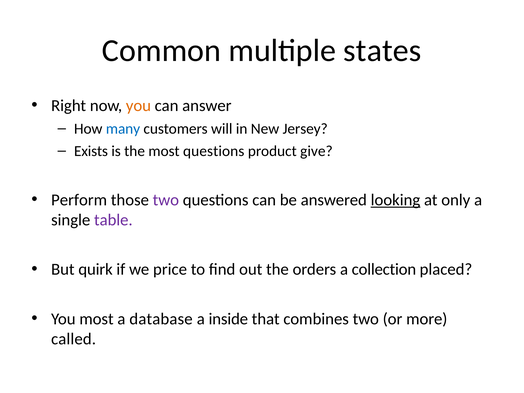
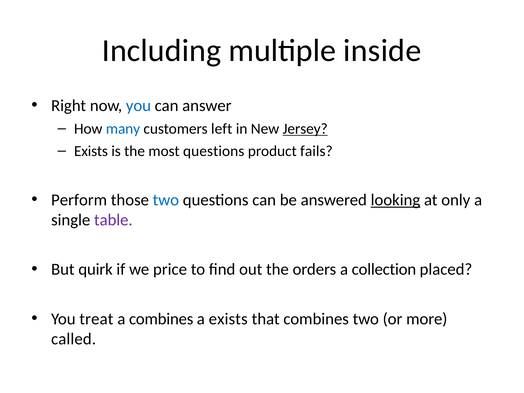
Common: Common -> Including (162, 51)
states: states -> inside (382, 51)
you colour: orange -> blue (138, 106)
will: will -> left (222, 129)
Jersey underline: none -> present (305, 129)
give: give -> fails (316, 151)
two colour: purple -> blue (166, 200)
You most: most -> treat (96, 319)
a database: database -> combines (161, 319)
a inside: inside -> exists (228, 319)
